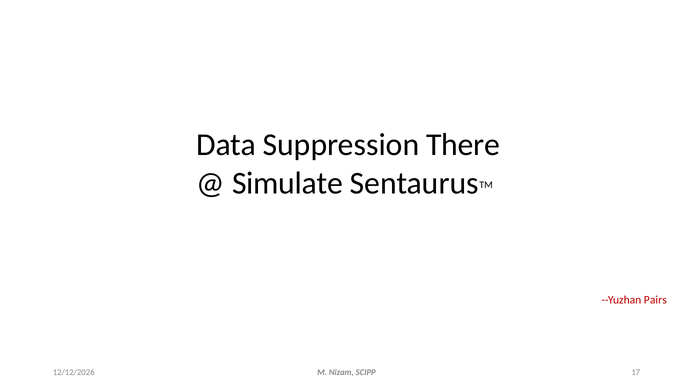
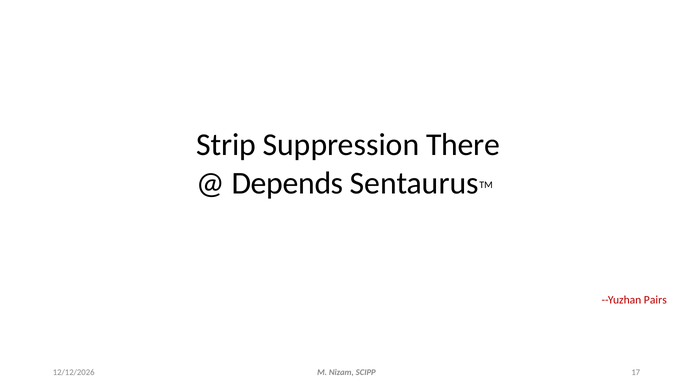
Data: Data -> Strip (226, 145)
Simulate: Simulate -> Depends (287, 183)
